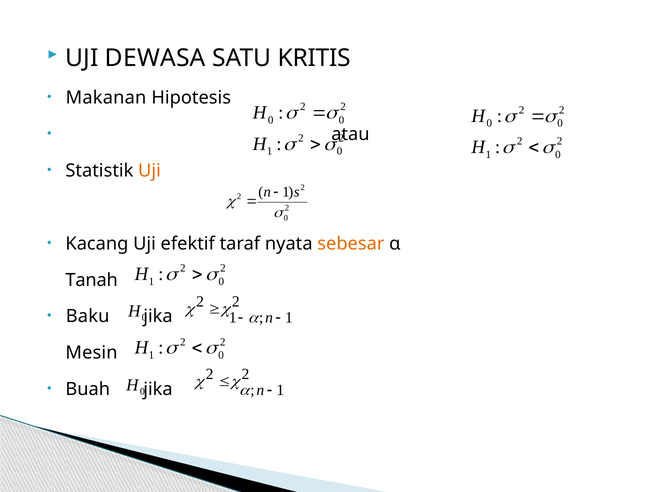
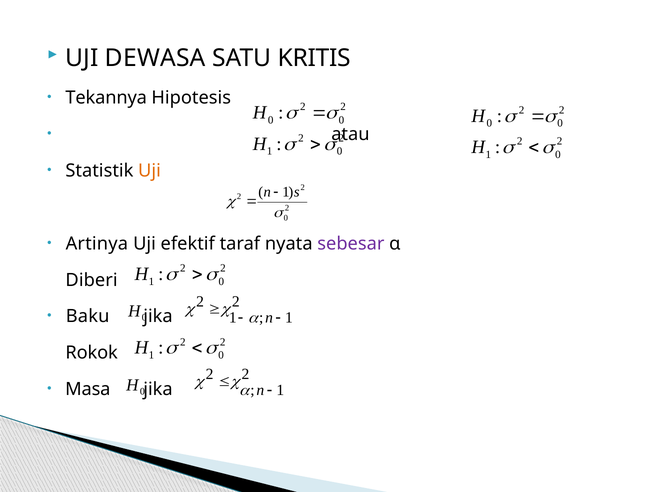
Makanan: Makanan -> Tekannya (106, 98)
Kacang: Kacang -> Artinya (97, 244)
sebesar colour: orange -> purple (351, 244)
Tanah: Tanah -> Diberi (92, 280)
Mesin: Mesin -> Rokok (92, 353)
Buah: Buah -> Masa (88, 389)
